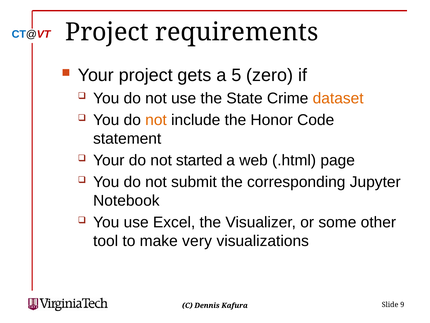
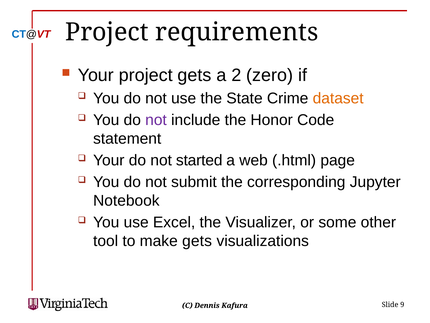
5: 5 -> 2 (236, 75)
not colour: orange -> purple (156, 120)
make very: very -> gets (197, 241)
